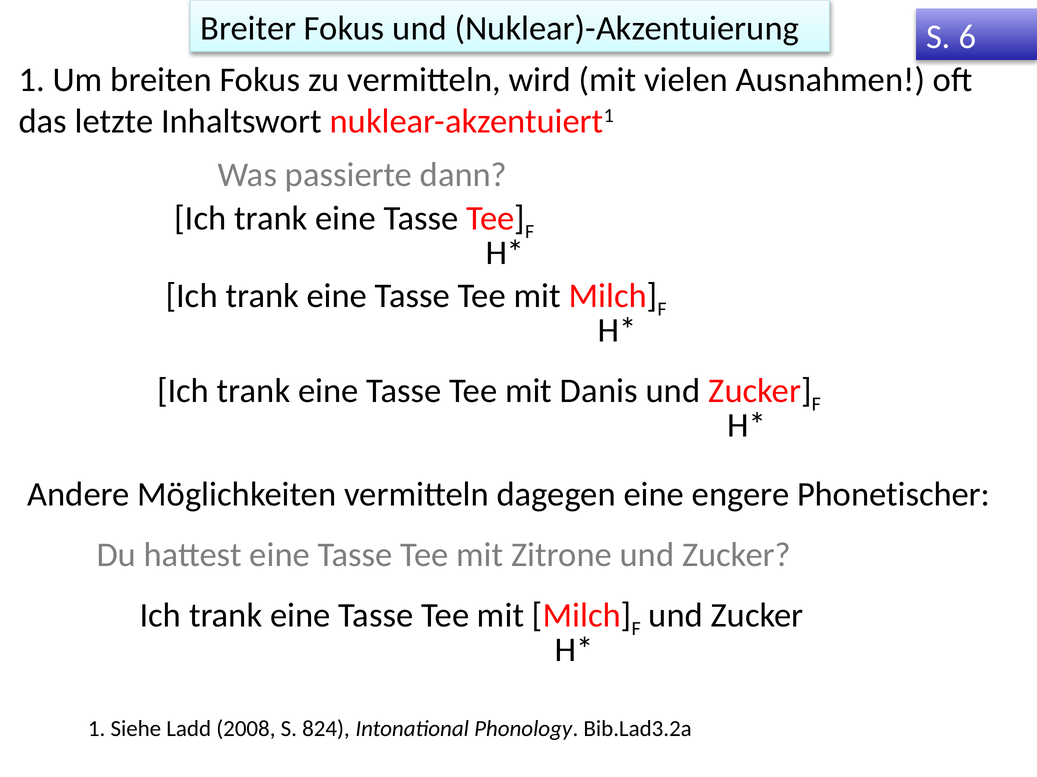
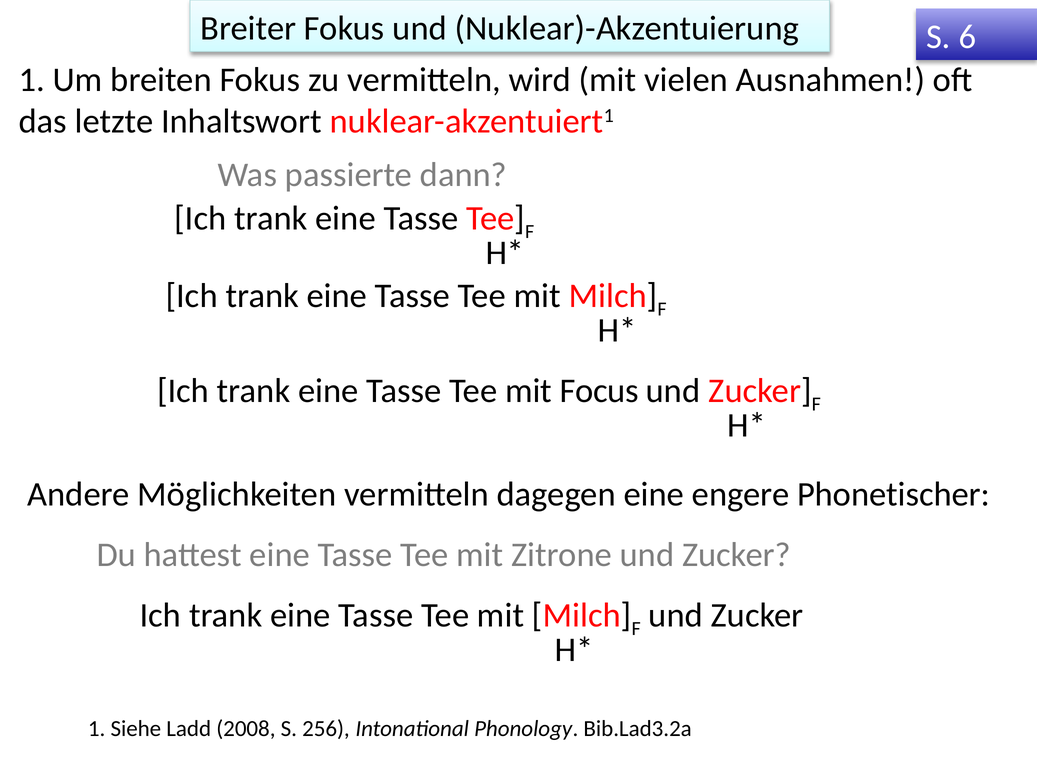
Danis: Danis -> Focus (599, 391)
824: 824 -> 256 (326, 729)
